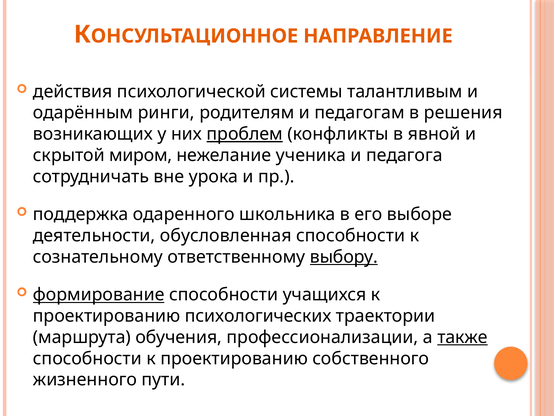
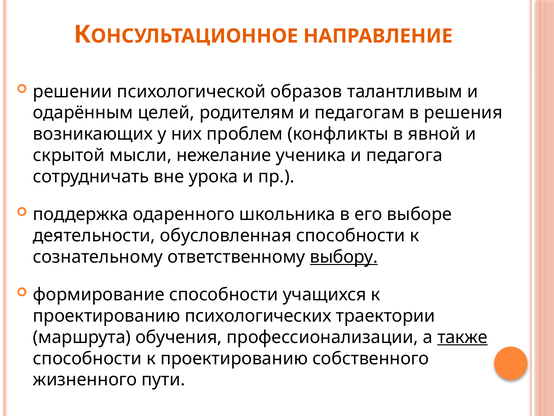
действия: действия -> решении (73, 91)
системы: системы -> образов (306, 91)
ринги: ринги -> целей (166, 113)
проблем underline: present -> none (245, 134)
миром: миром -> мысли (141, 155)
формирование underline: present -> none (99, 294)
